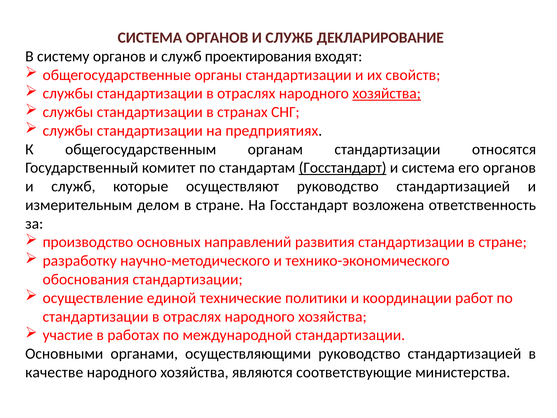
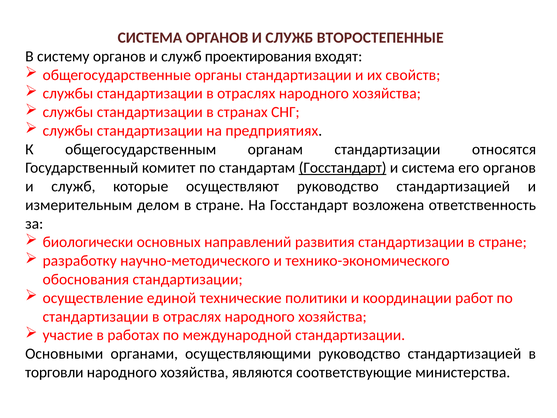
ДЕКЛАРИРОВАНИЕ: ДЕКЛАРИРОВАНИЕ -> ВТОРОСТЕПЕННЫЕ (380, 38)
хозяйства underline: present -> none (387, 93)
производство: производство -> биологически (88, 242)
качестве: качестве -> торговли (54, 372)
